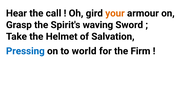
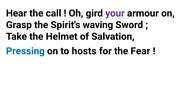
your colour: orange -> purple (115, 13)
world: world -> hosts (84, 51)
Firm: Firm -> Fear (140, 51)
